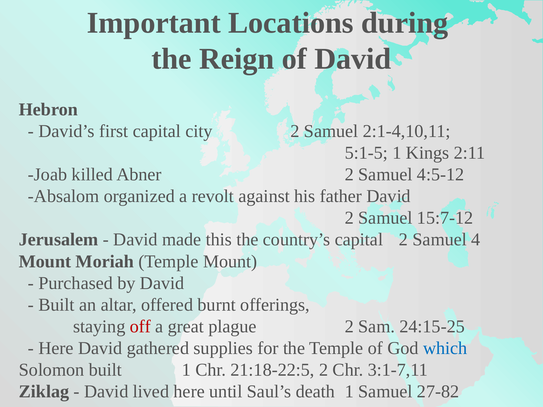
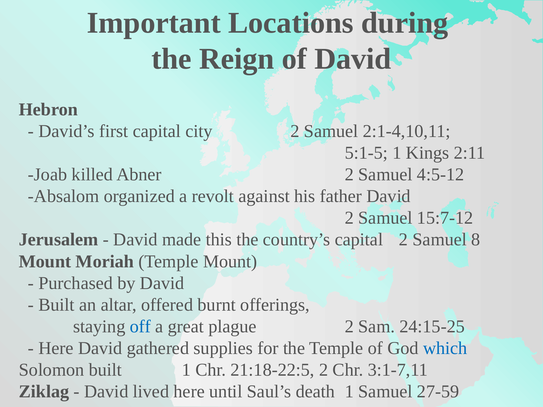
4: 4 -> 8 (476, 240)
off colour: red -> blue (140, 327)
27-82: 27-82 -> 27-59 (438, 392)
